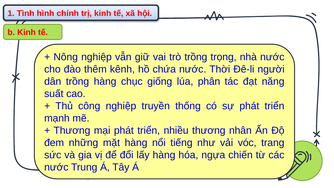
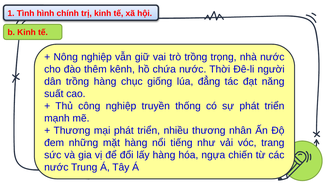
phân: phân -> đẳng (209, 82)
